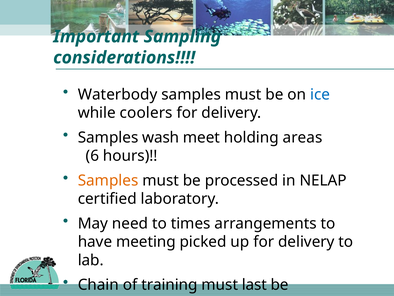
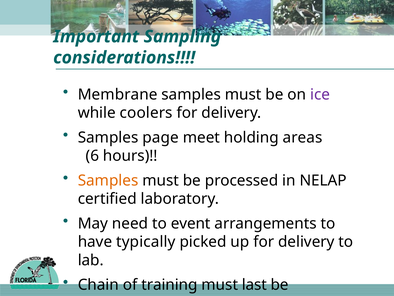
Waterbody: Waterbody -> Membrane (118, 94)
ice colour: blue -> purple (320, 94)
wash: wash -> page (161, 137)
times: times -> event (191, 223)
meeting: meeting -> typically (146, 241)
